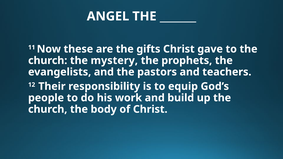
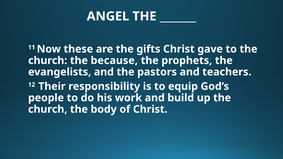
mystery: mystery -> because (114, 61)
